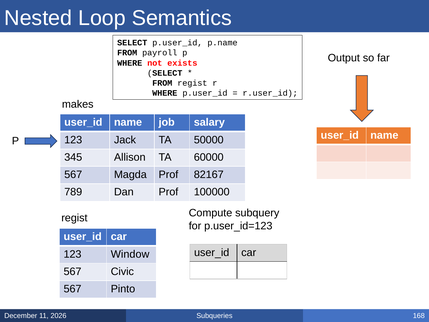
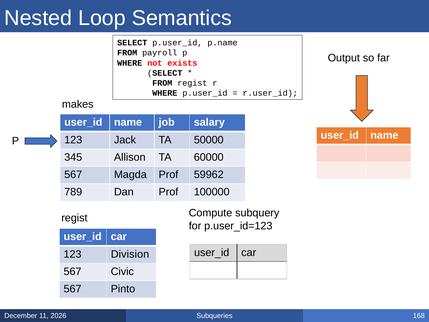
82167: 82167 -> 59962 (209, 175)
Window: Window -> Division (130, 254)
